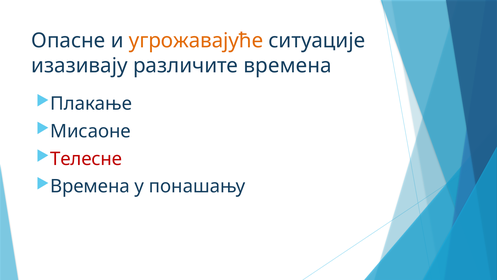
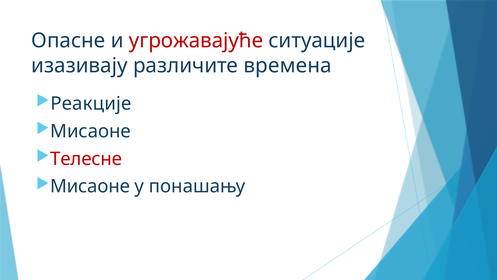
угрожавајуће colour: orange -> red (196, 41)
Плакање: Плакање -> Реакције (91, 104)
Времена: Времена -> Мисаоне (90, 186)
